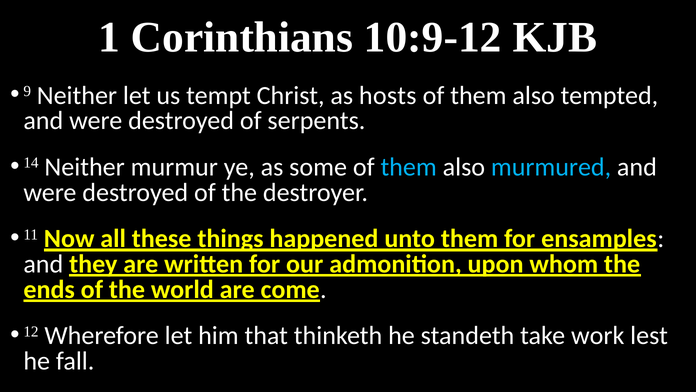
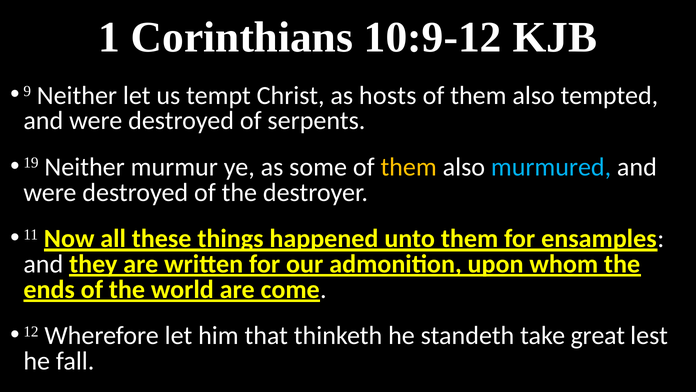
14: 14 -> 19 (31, 163)
them colour: light blue -> yellow (409, 167)
work: work -> great (598, 335)
